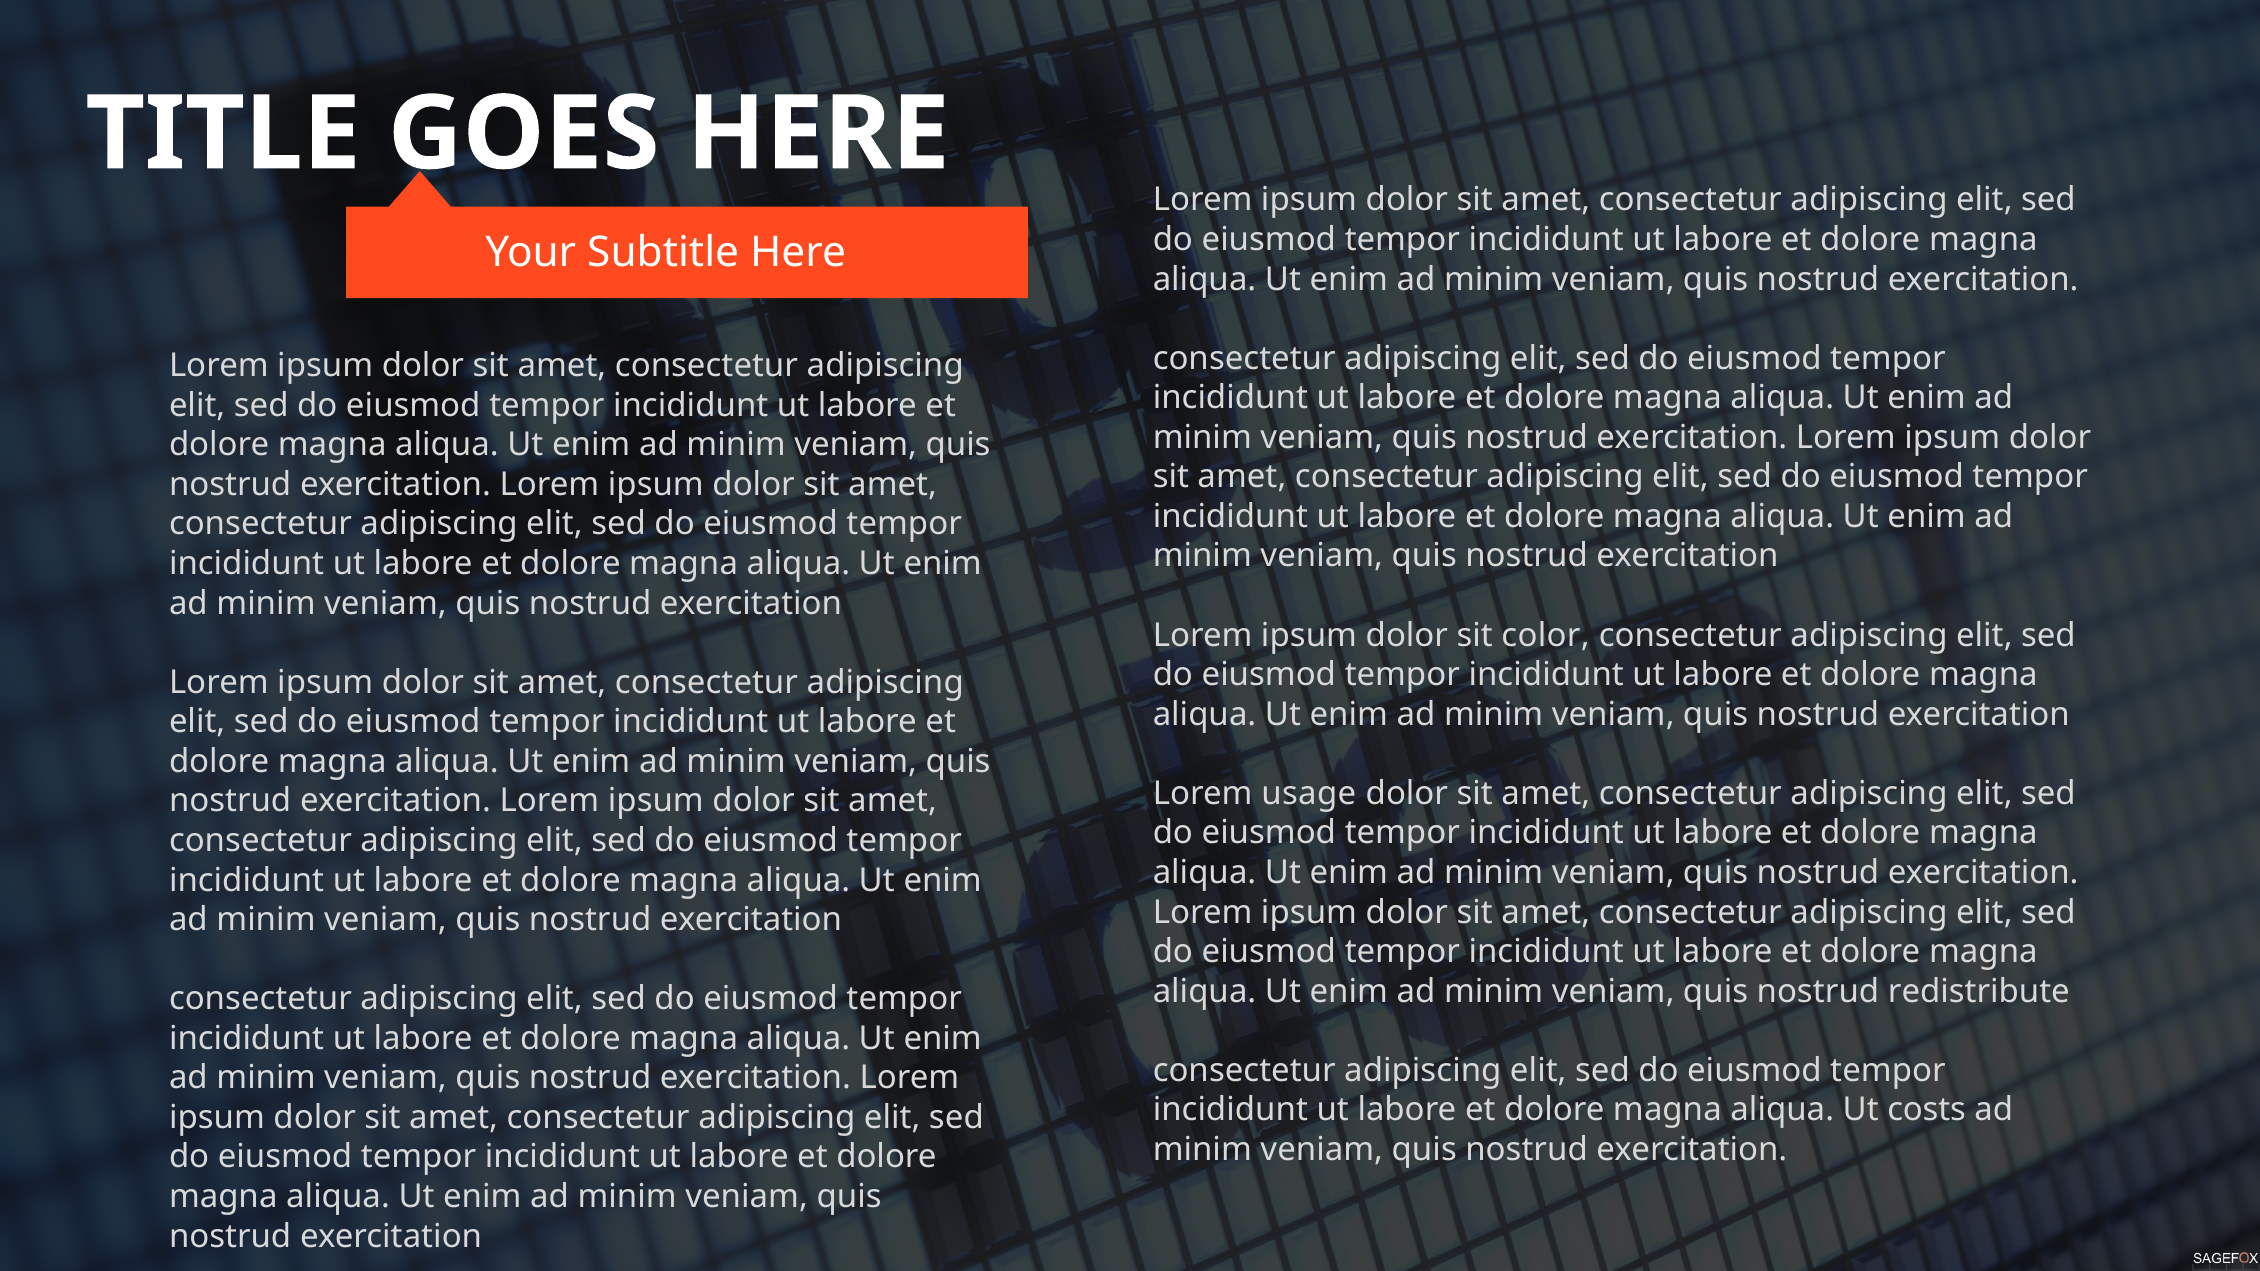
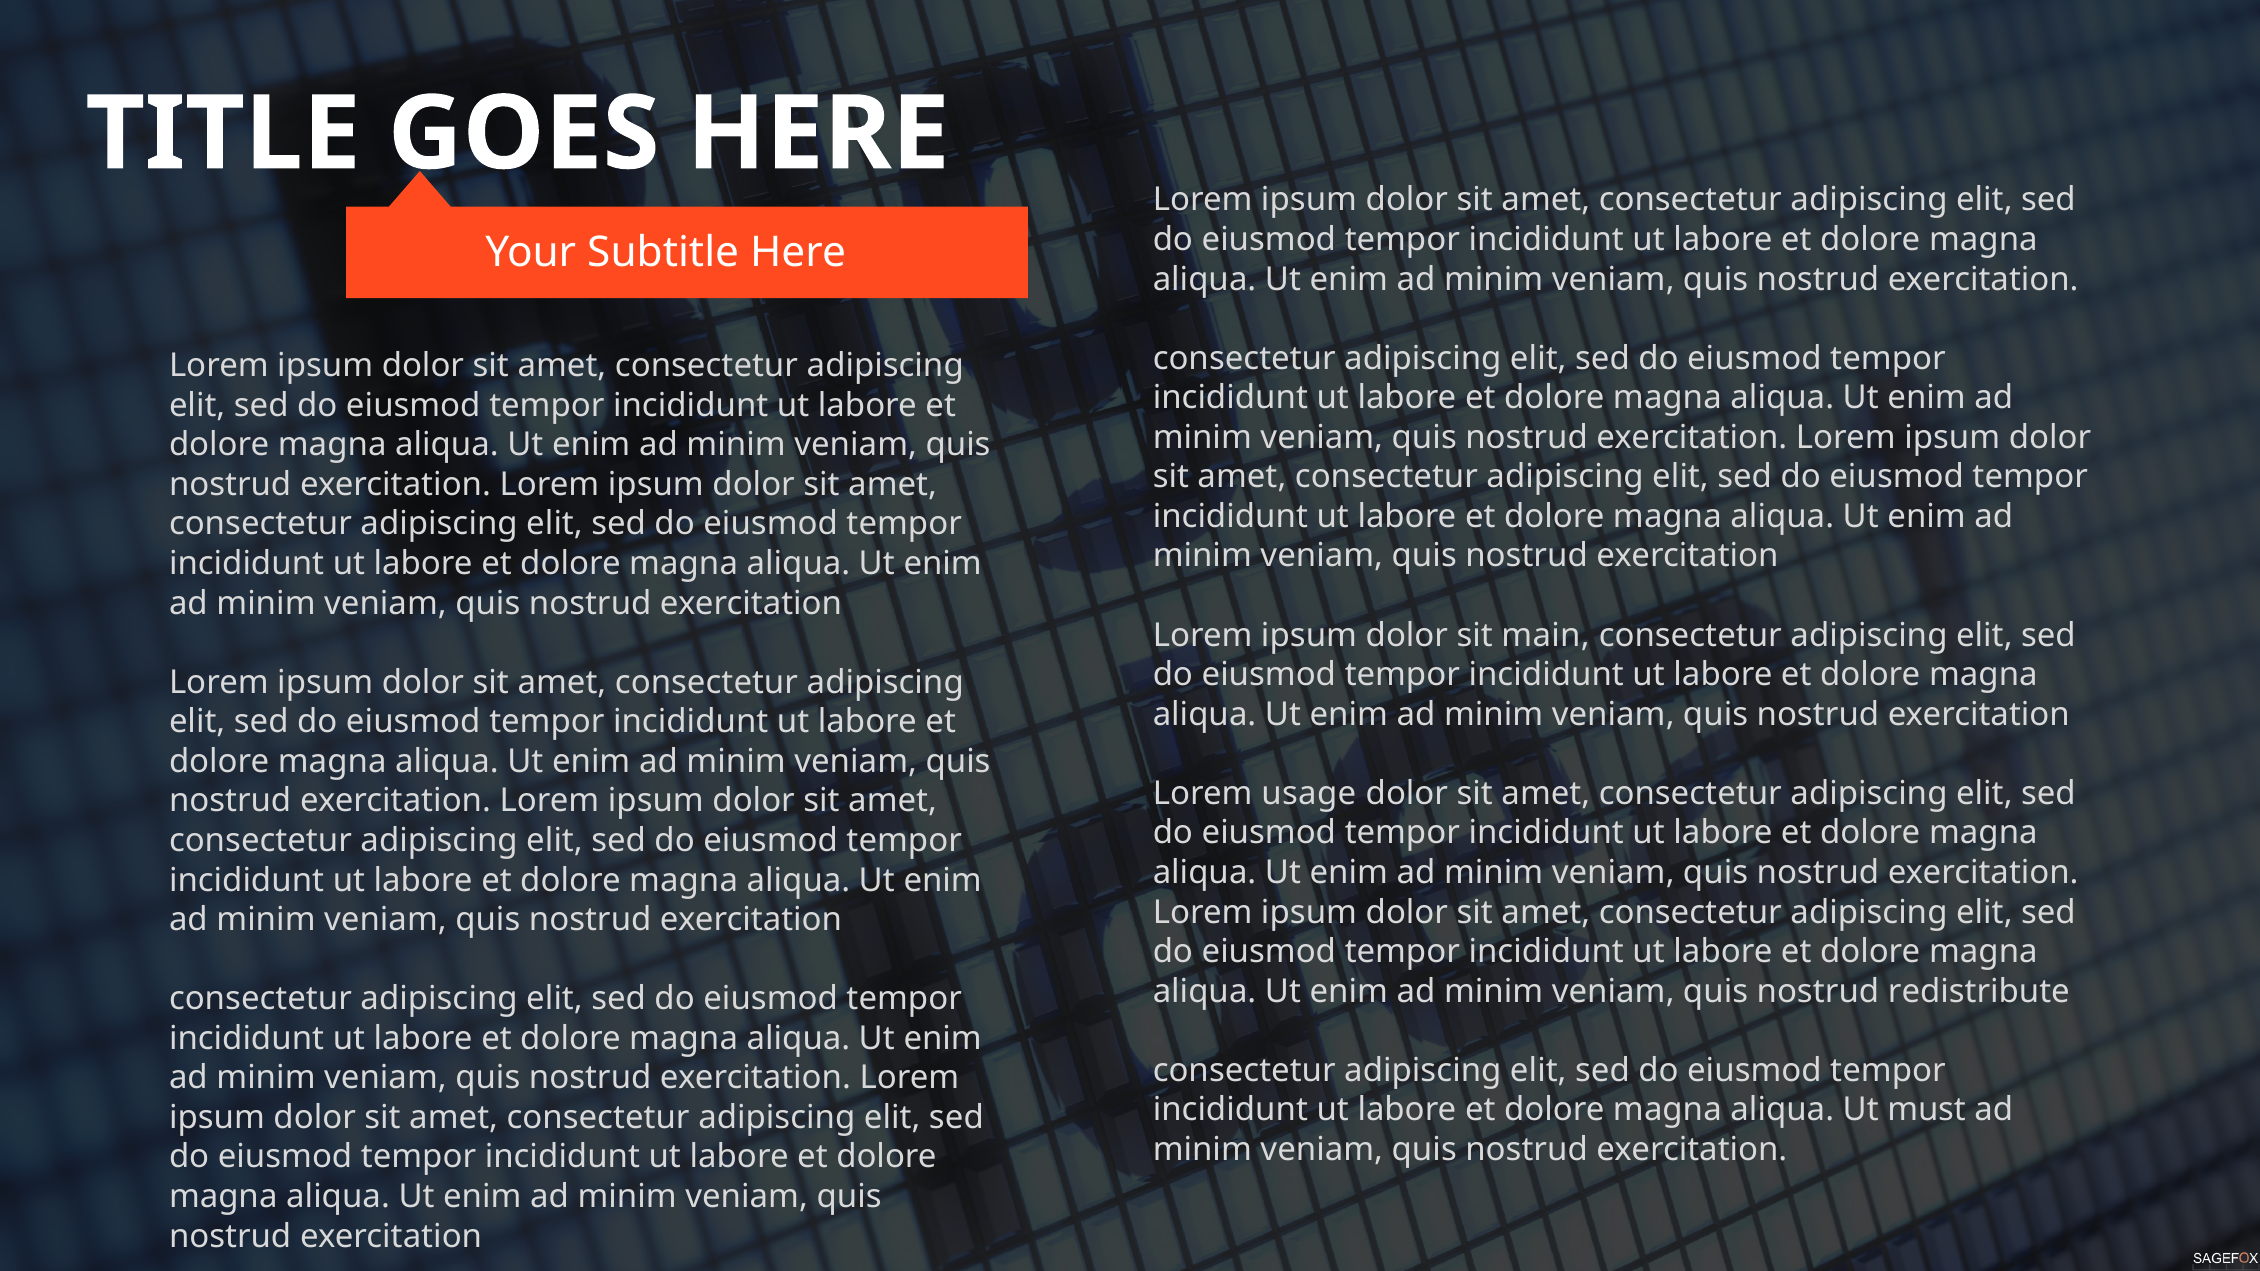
color: color -> main (1546, 635)
costs: costs -> must (1927, 1110)
